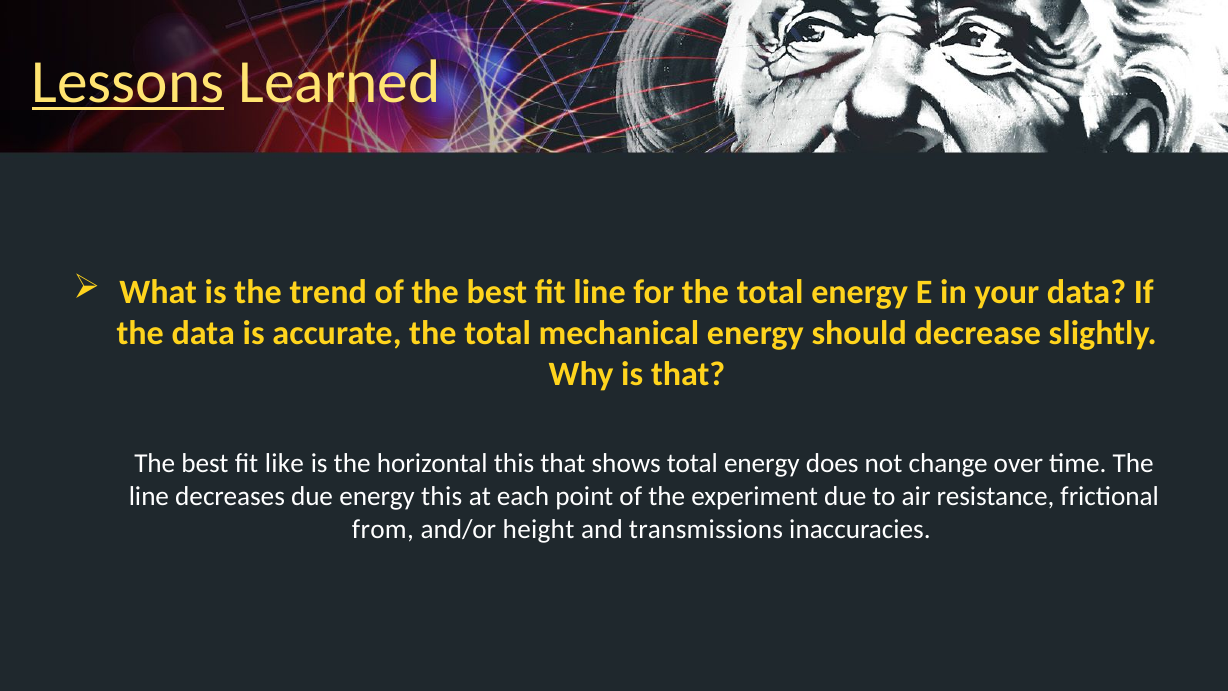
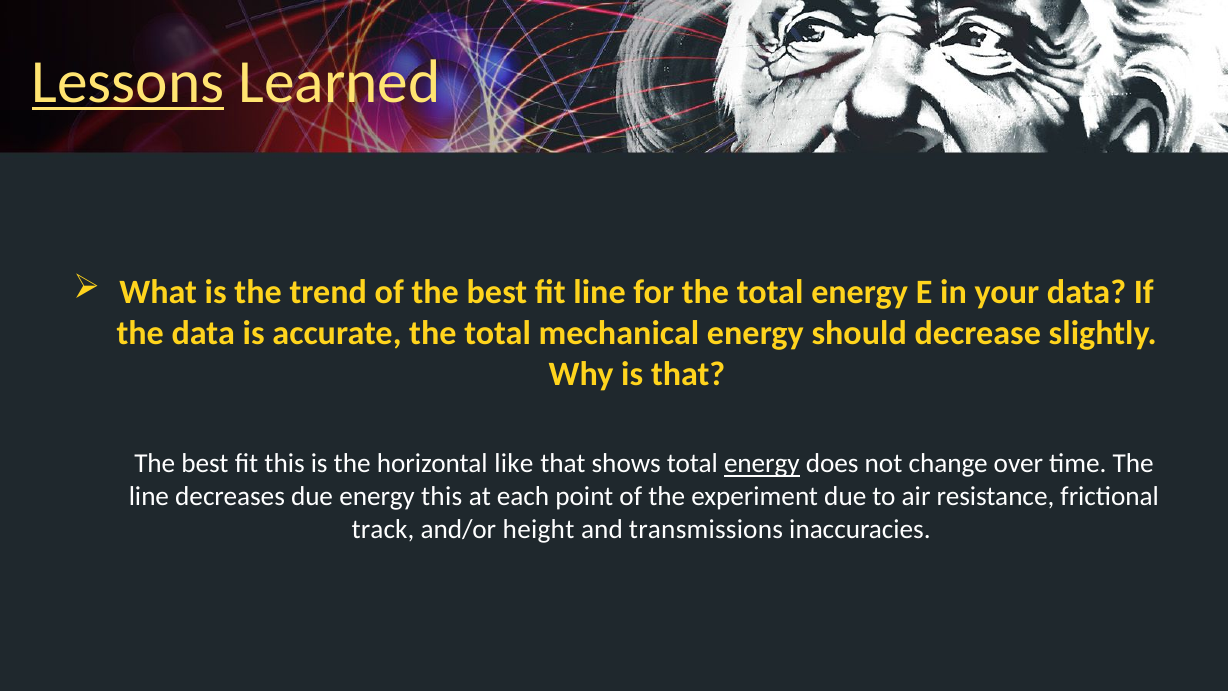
fit like: like -> this (285, 464)
horizontal this: this -> like (514, 464)
energy underline: none -> present (762, 464)
from: from -> track (383, 529)
